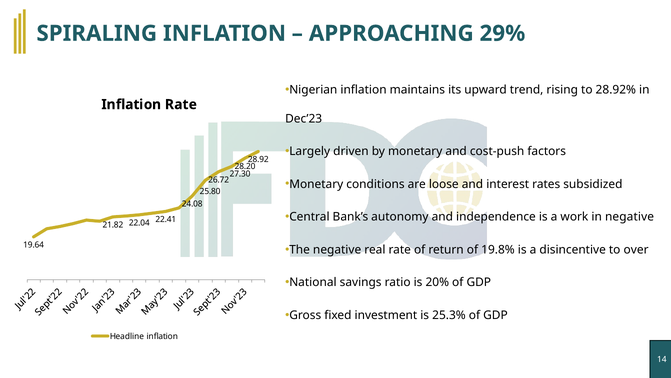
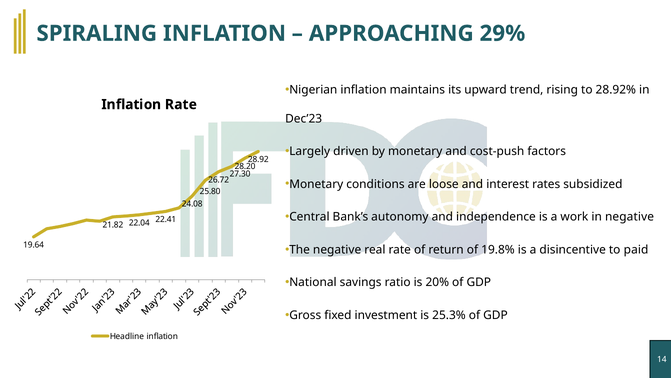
over: over -> paid (636, 249)
